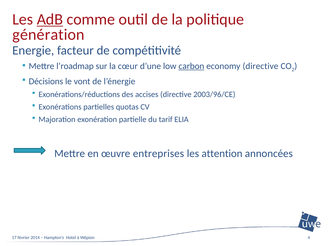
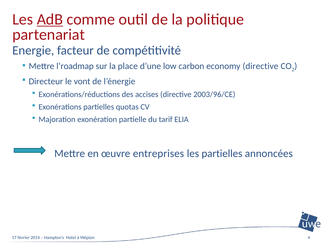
génération: génération -> partenariat (49, 35)
cœur: cœur -> place (128, 66)
carbon underline: present -> none (191, 66)
Décisions: Décisions -> Directeur (46, 81)
les attention: attention -> partielles (222, 154)
